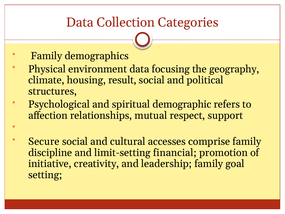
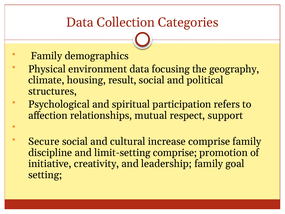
demographic: demographic -> participation (182, 104)
accesses: accesses -> increase (167, 141)
limit-setting financial: financial -> comprise (175, 152)
